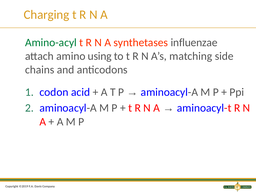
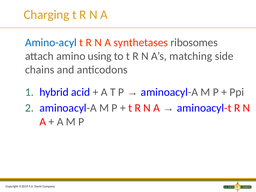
Amino-acyl colour: green -> blue (51, 42)
influenzae: influenzae -> ribosomes (194, 42)
codon: codon -> hybrid (54, 92)
